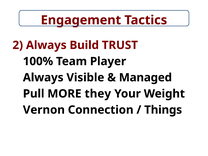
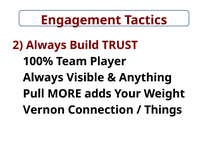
Managed: Managed -> Anything (145, 78)
they: they -> adds (98, 94)
